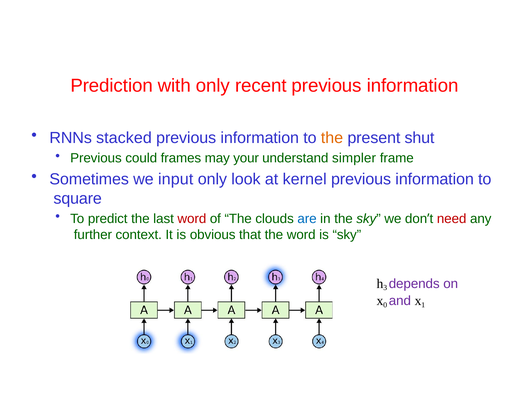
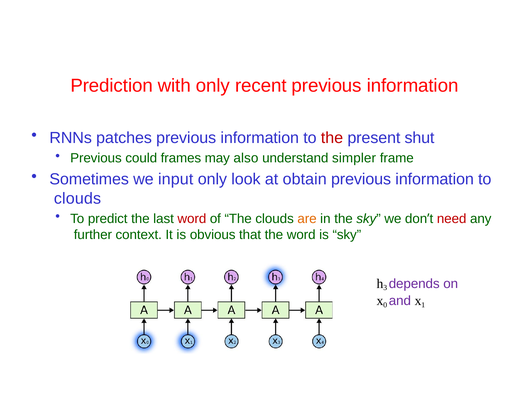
stacked: stacked -> patches (124, 138)
the colour: orange -> red (332, 138)
your: your -> also (246, 158)
kernel: kernel -> obtain (305, 179)
square: square -> clouds (77, 199)
are colour: blue -> orange (307, 219)
